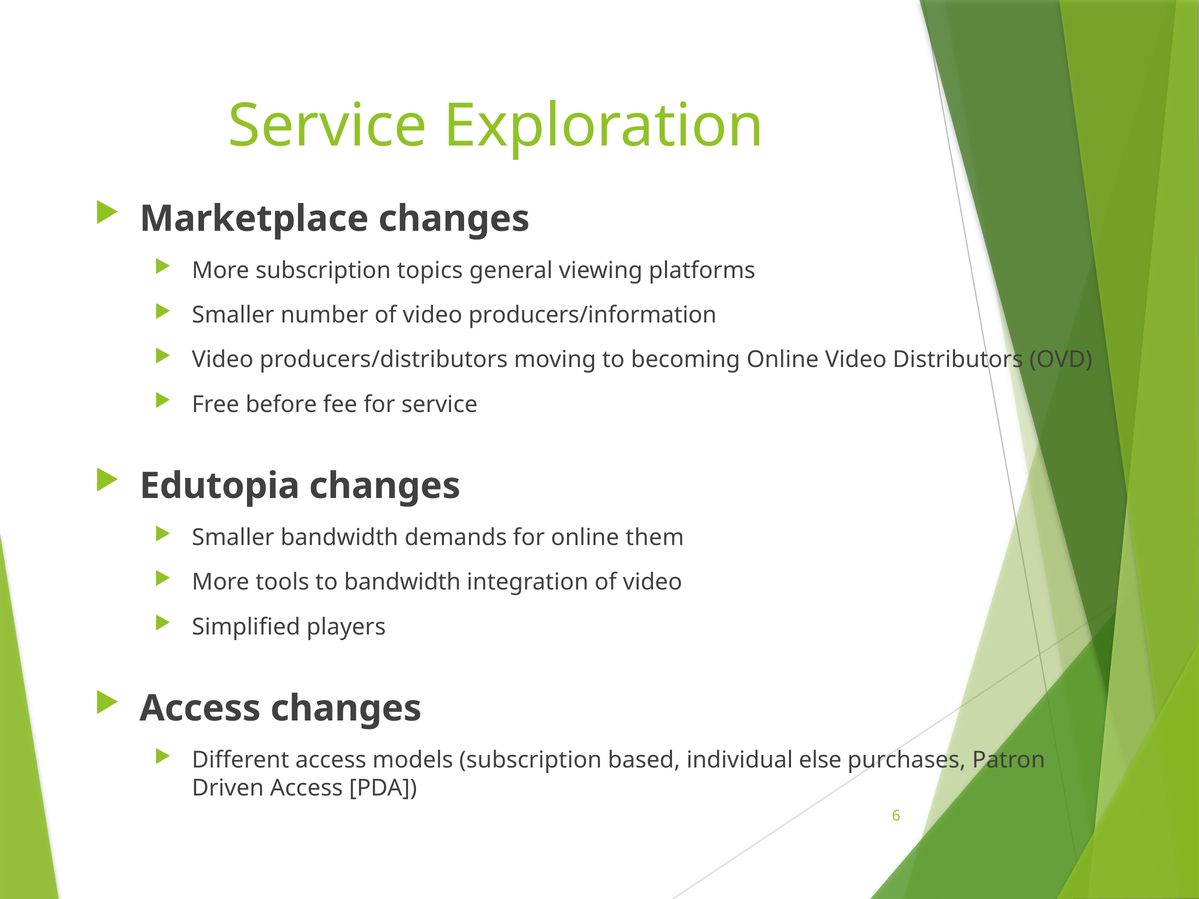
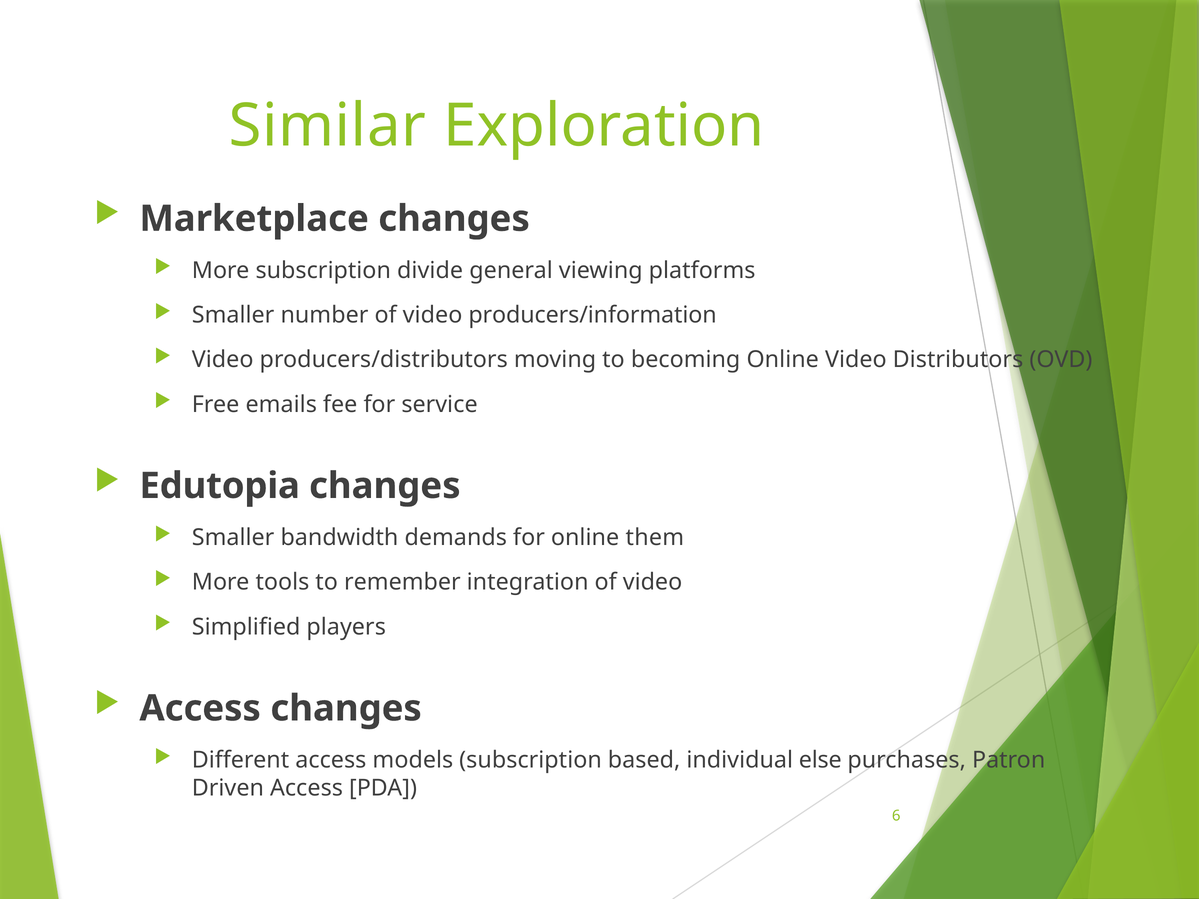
Service: Service -> Similar (327, 126)
topics: topics -> divide (430, 270)
before: before -> emails (281, 404)
to bandwidth: bandwidth -> remember (402, 582)
